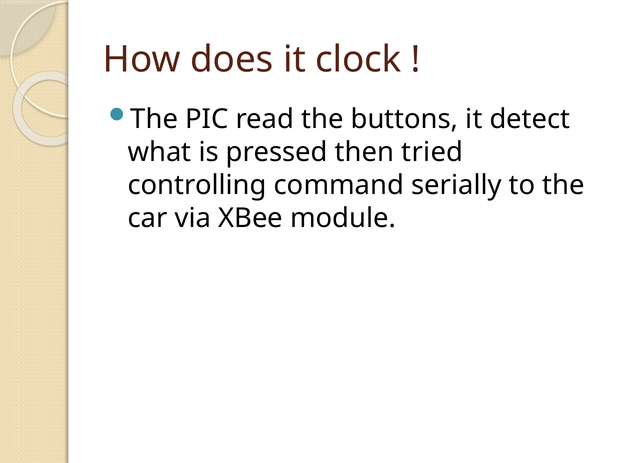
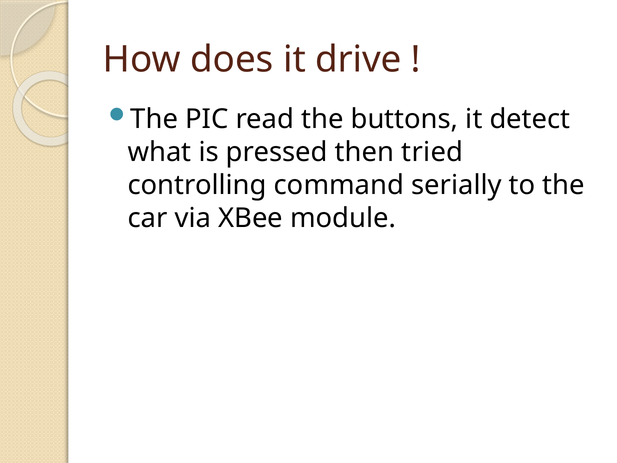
clock: clock -> drive (359, 60)
